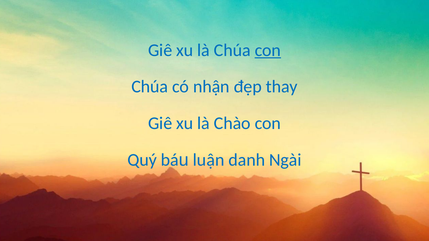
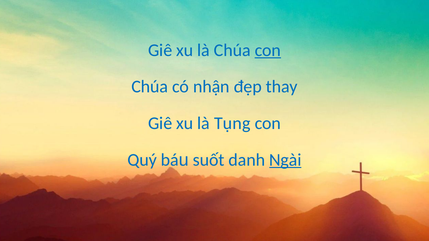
Chào: Chào -> Tụng (232, 123)
luận: luận -> suốt (209, 160)
Ngài underline: none -> present (285, 160)
